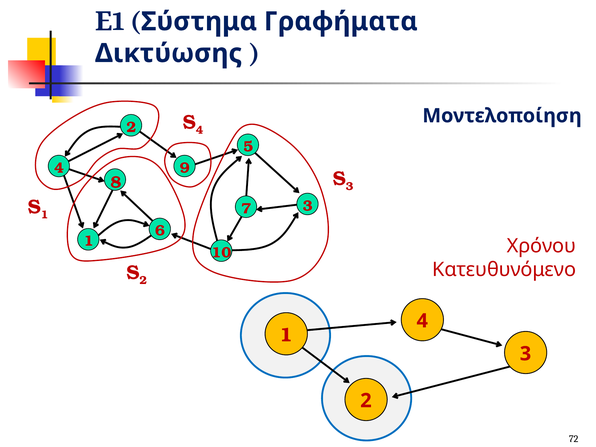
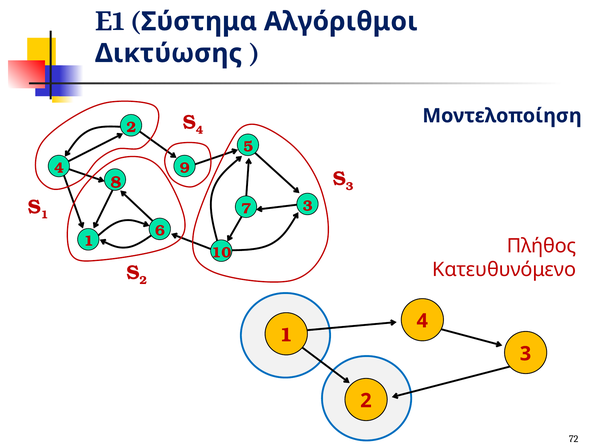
Γραφήματα: Γραφήματα -> Αλγόριθμοι (341, 22)
Χρόνου: Χρόνου -> Πλήθος (542, 246)
